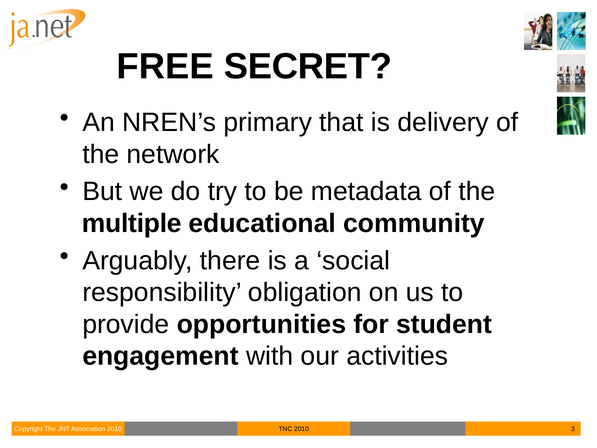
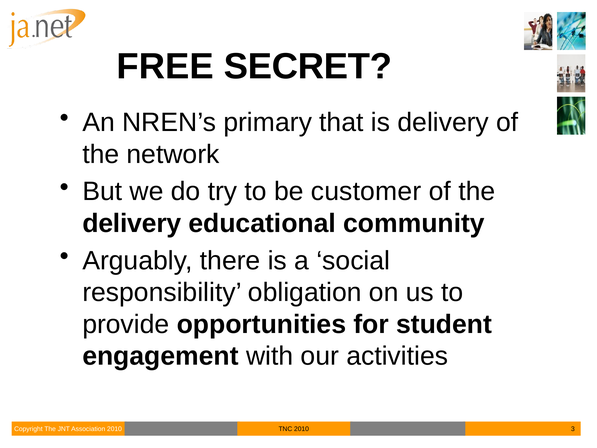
metadata: metadata -> customer (366, 191)
multiple: multiple -> delivery (132, 223)
